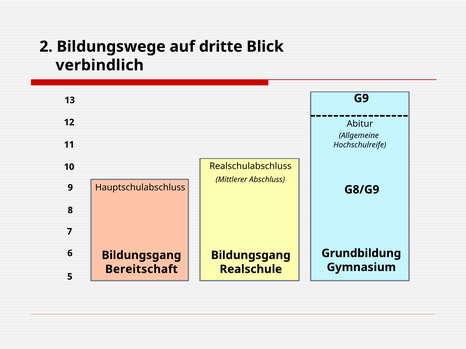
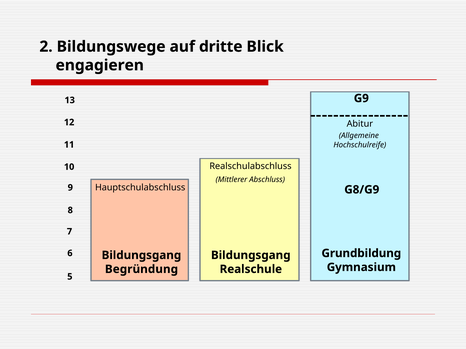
verbindlich: verbindlich -> engagieren (100, 65)
Bereitschaft: Bereitschaft -> Begründung (141, 270)
